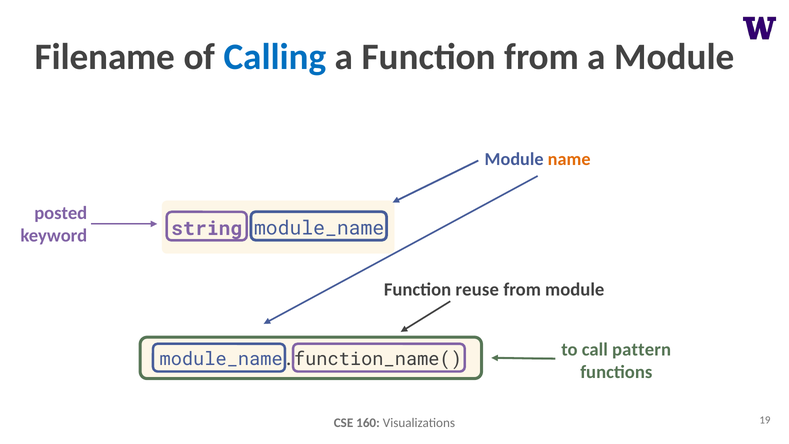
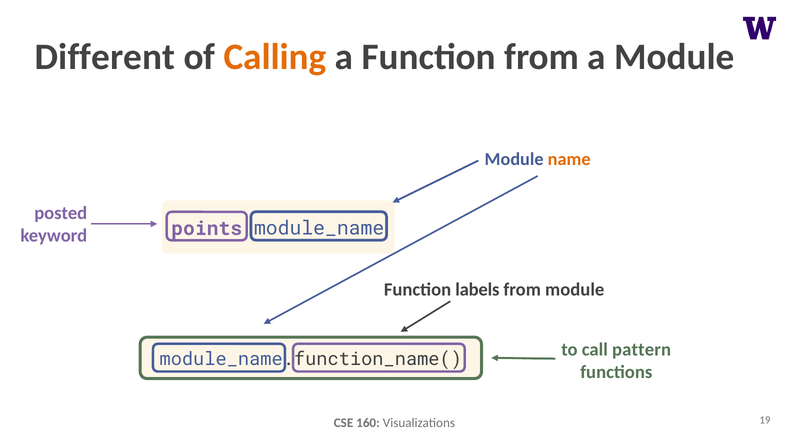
Filename: Filename -> Different (105, 57)
Calling colour: blue -> orange (275, 57)
string: string -> points (207, 228)
reuse: reuse -> labels (477, 289)
